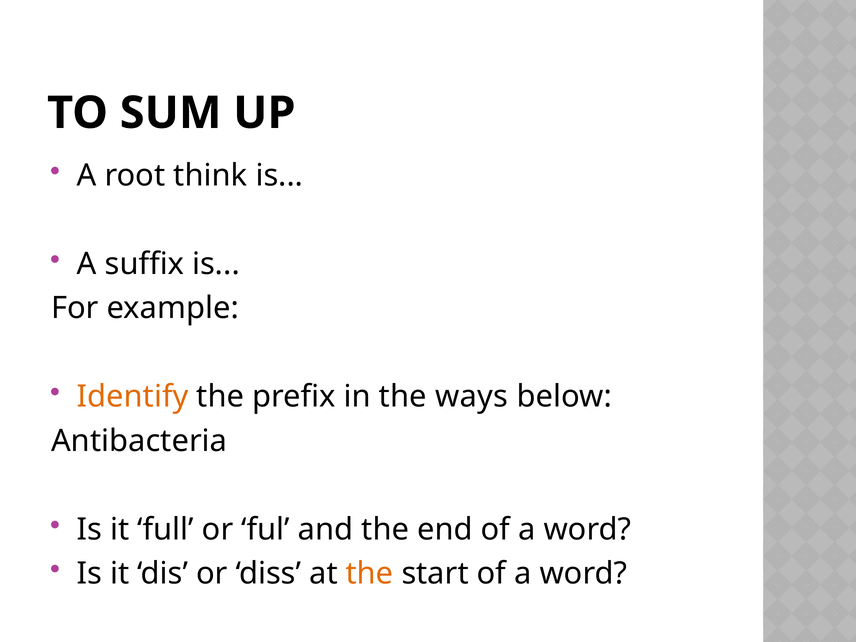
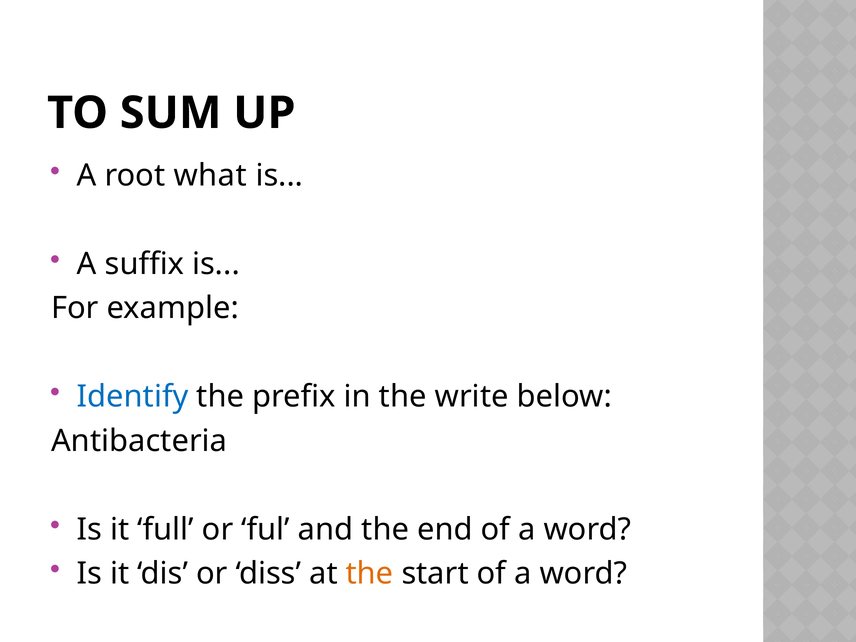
think: think -> what (210, 176)
Identify colour: orange -> blue (133, 397)
ways: ways -> write (472, 397)
